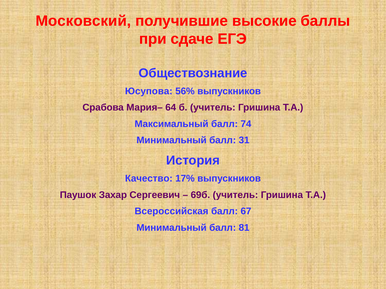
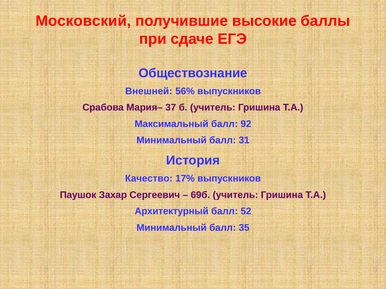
Юсупова: Юсупова -> Внешней (149, 91)
64: 64 -> 37 (171, 108)
74: 74 -> 92 (246, 124)
Всероссийская: Всероссийская -> Архитектурный (172, 212)
67: 67 -> 52 (246, 212)
81: 81 -> 35 (244, 228)
